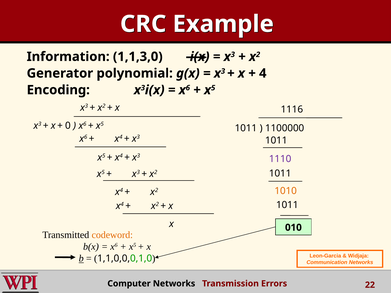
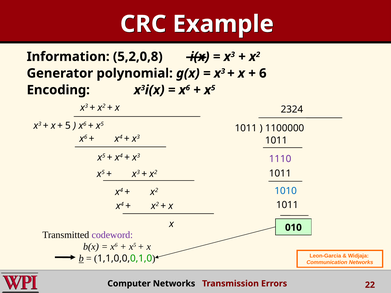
1,1,3,0: 1,1,3,0 -> 5,2,0,8 (138, 57)
4: 4 -> 6 (263, 73)
1116: 1116 -> 2324 (292, 110)
0: 0 -> 5 (68, 126)
1010 colour: orange -> blue (286, 191)
codeword colour: orange -> purple (112, 235)
